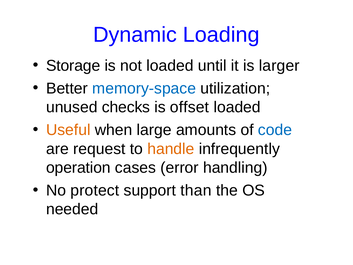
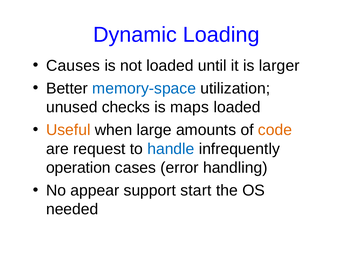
Storage: Storage -> Causes (73, 66)
offset: offset -> maps (189, 107)
code colour: blue -> orange (275, 130)
handle colour: orange -> blue (171, 149)
protect: protect -> appear (95, 190)
than: than -> start (196, 190)
